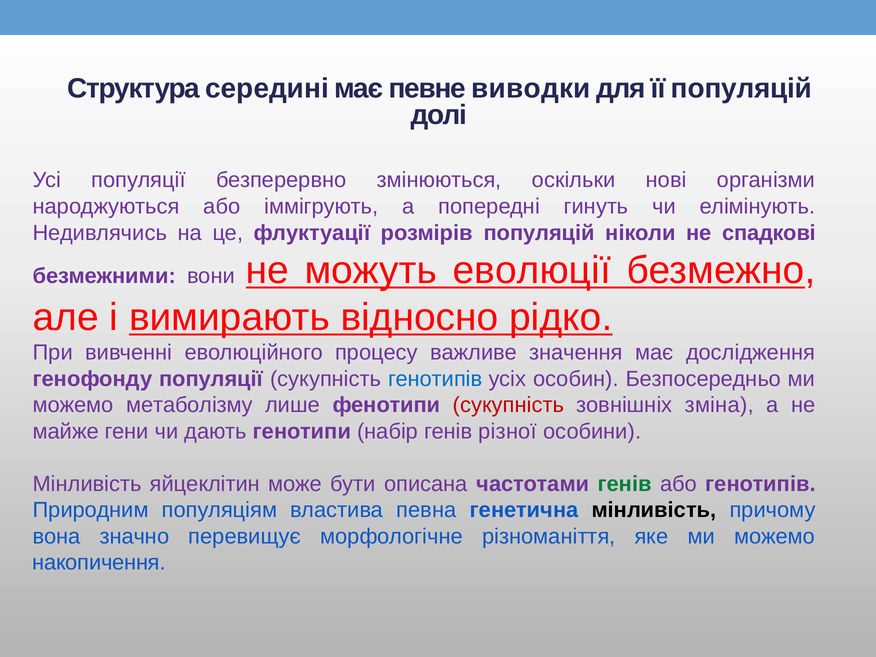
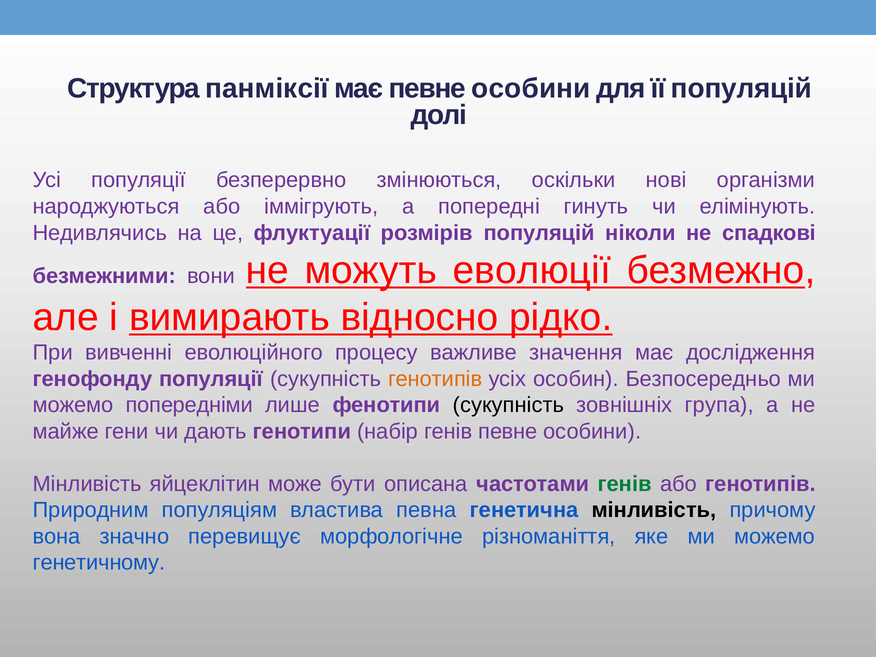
середині: середині -> панміксії (267, 88)
має певне виводки: виводки -> особини (531, 88)
генотипів colour: blue -> orange (435, 379)
метаболізму: метаболізму -> попередніми (189, 405)
сукупність colour: red -> black (508, 405)
зміна: зміна -> група (719, 405)
генів різної: різної -> певне (508, 431)
накопичення: накопичення -> генетичному (99, 563)
